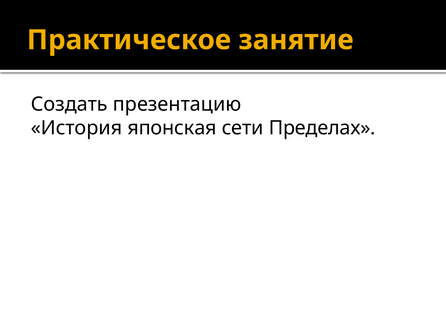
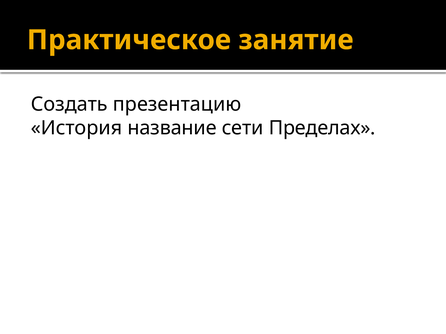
японская: японская -> название (172, 128)
